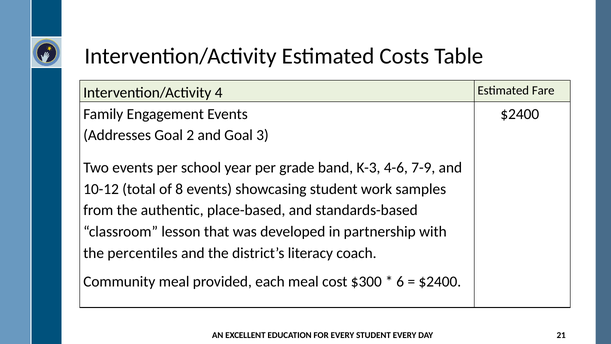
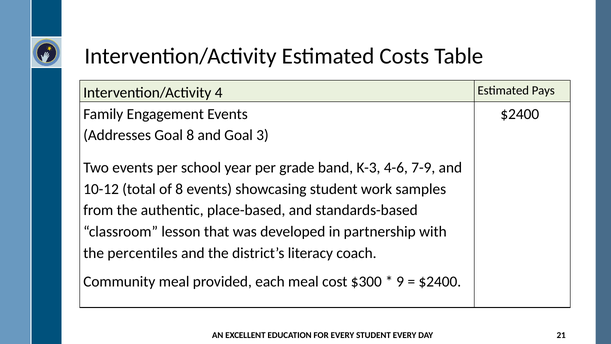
Fare: Fare -> Pays (543, 90)
Goal 2: 2 -> 8 (190, 135)
6: 6 -> 9 (400, 282)
